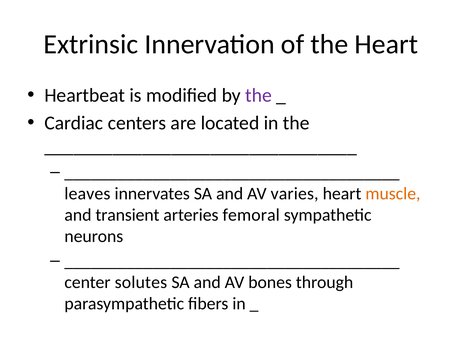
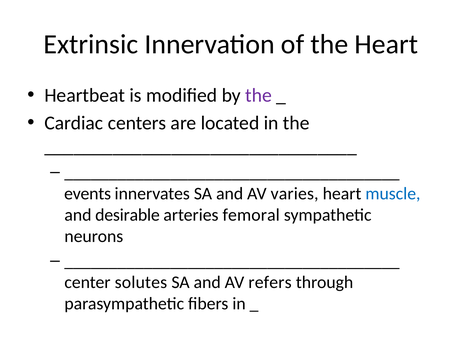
leaves: leaves -> events (88, 194)
muscle colour: orange -> blue (393, 194)
transient: transient -> desirable (127, 215)
bones: bones -> refers (270, 282)
